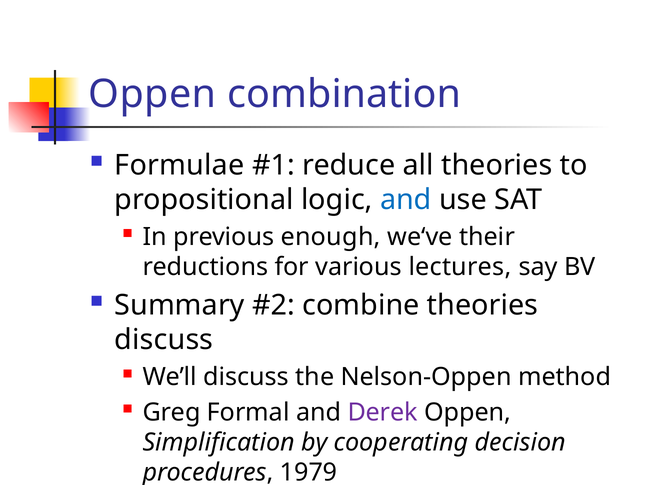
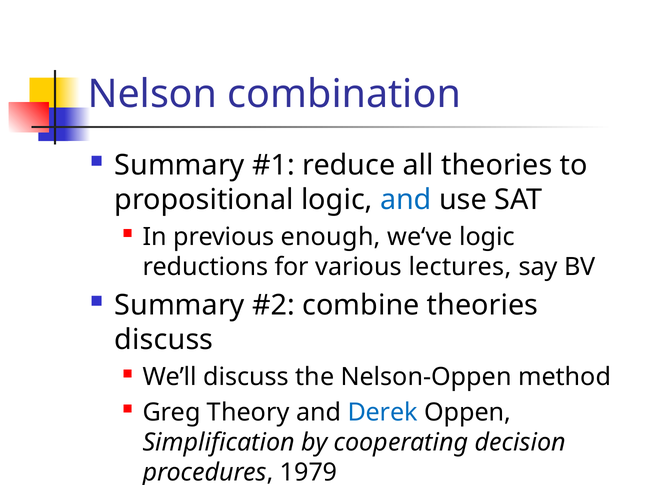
Oppen: Oppen -> Nelson (153, 94)
Formulae: Formulae -> Summary (180, 165)
we‘ve their: their -> logic (487, 237)
Formal: Formal -> Theory (248, 412)
Derek colour: purple -> blue (383, 412)
